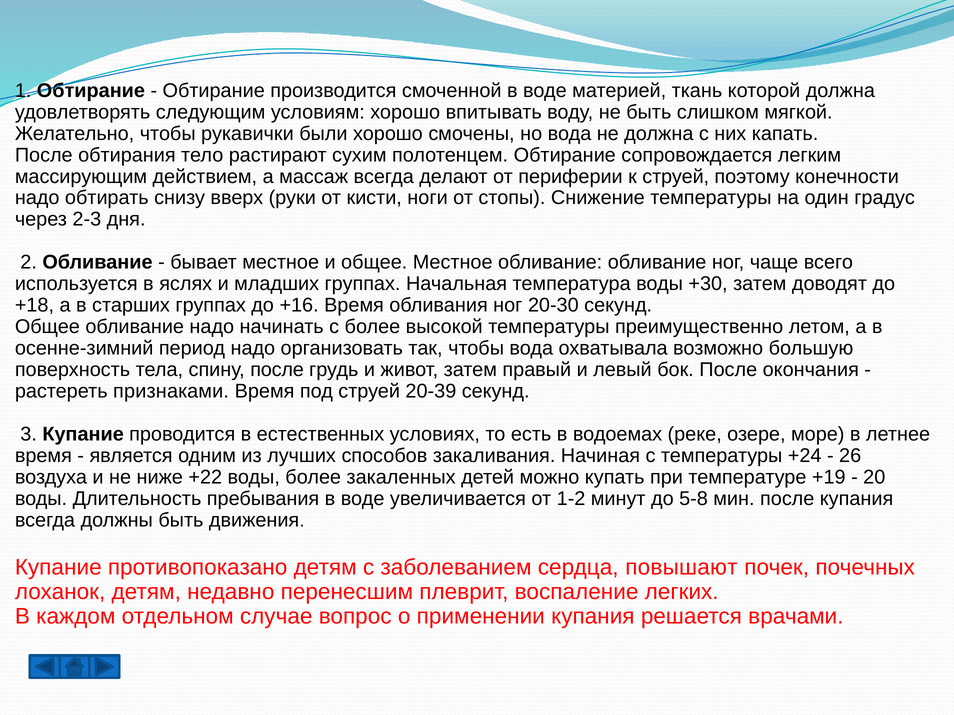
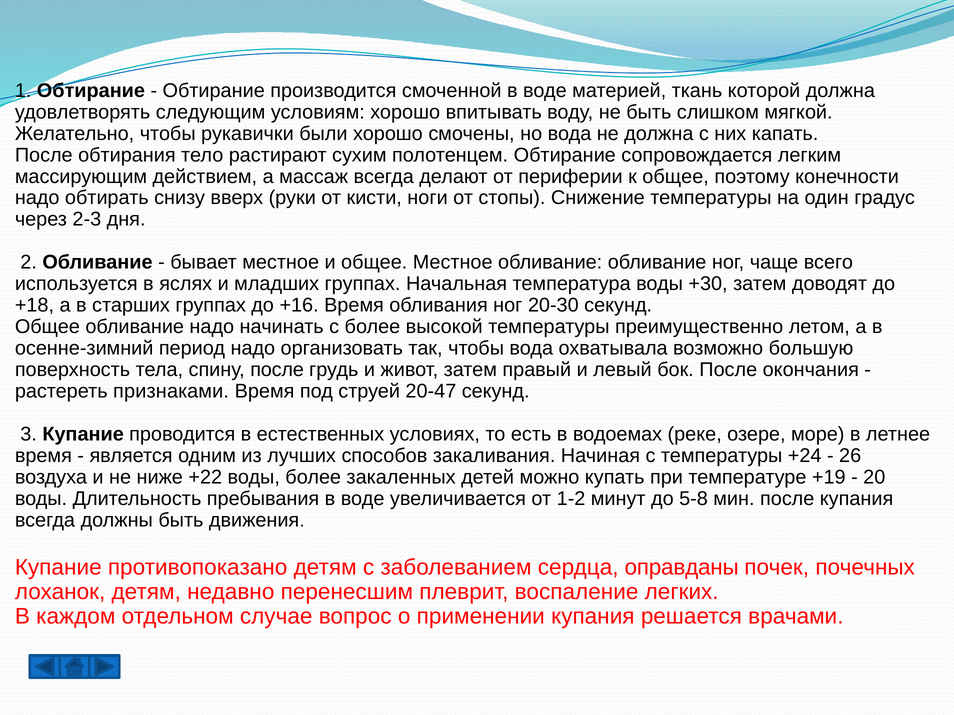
к струей: струей -> общее (676, 177)
20-39: 20-39 -> 20-47 (431, 391)
повышают: повышают -> оправданы (682, 568)
